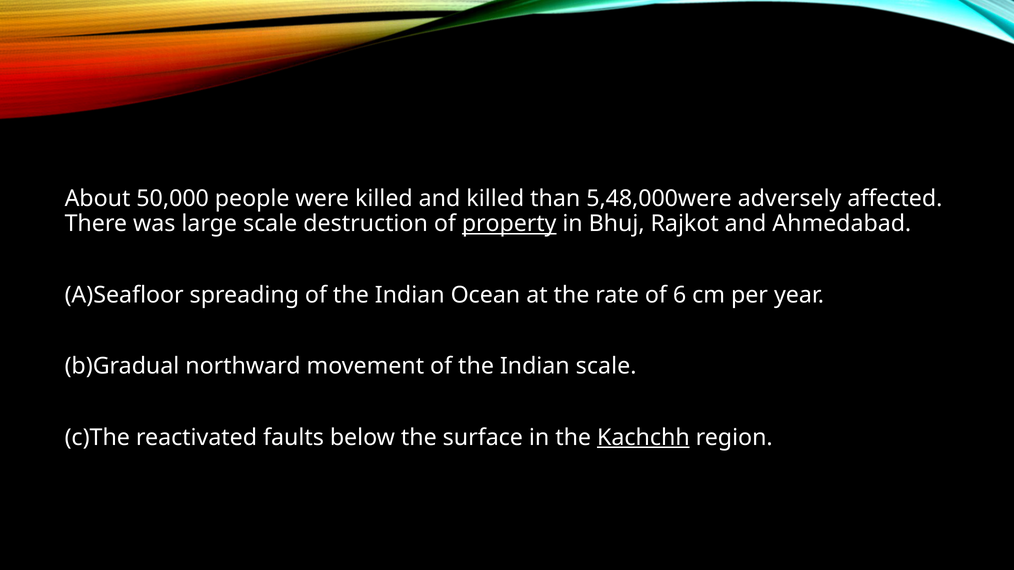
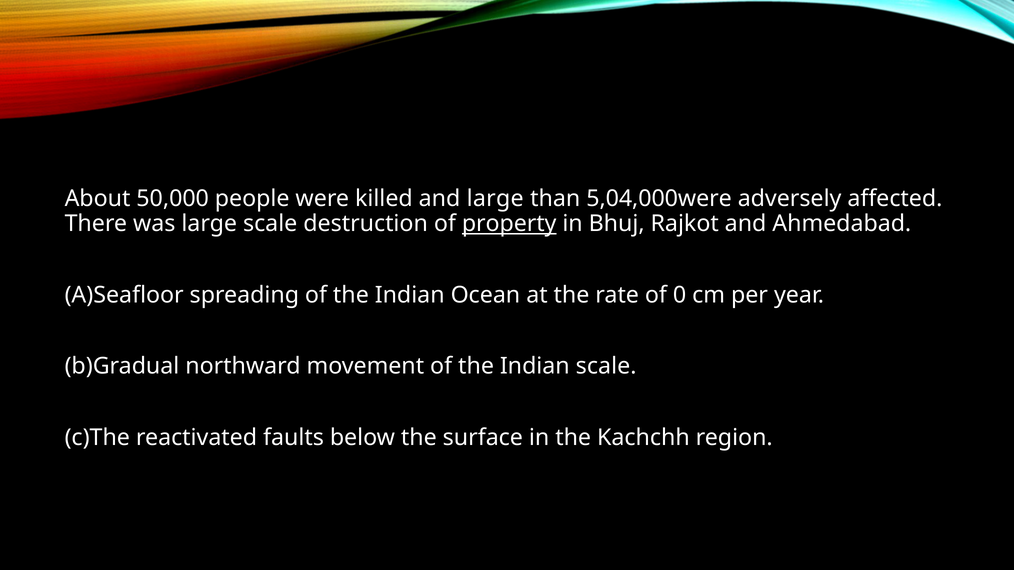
and killed: killed -> large (495, 199)
5,48,000were: 5,48,000were -> 5,04,000were (659, 199)
6: 6 -> 0 (680, 295)
Kachchh underline: present -> none (643, 438)
